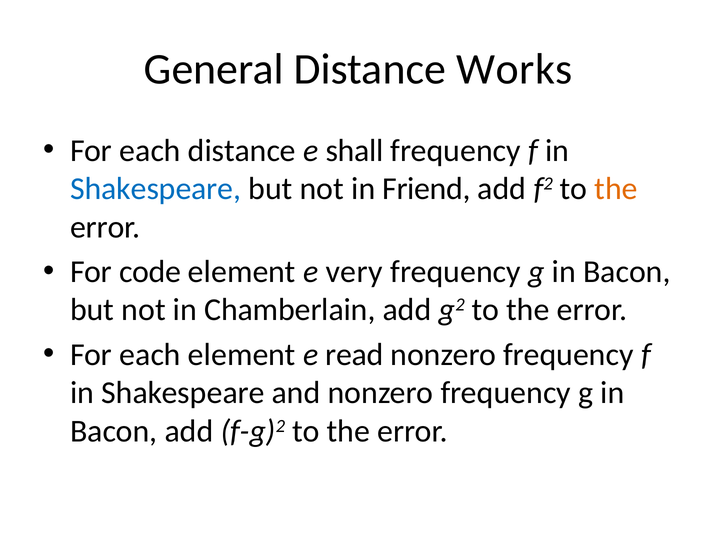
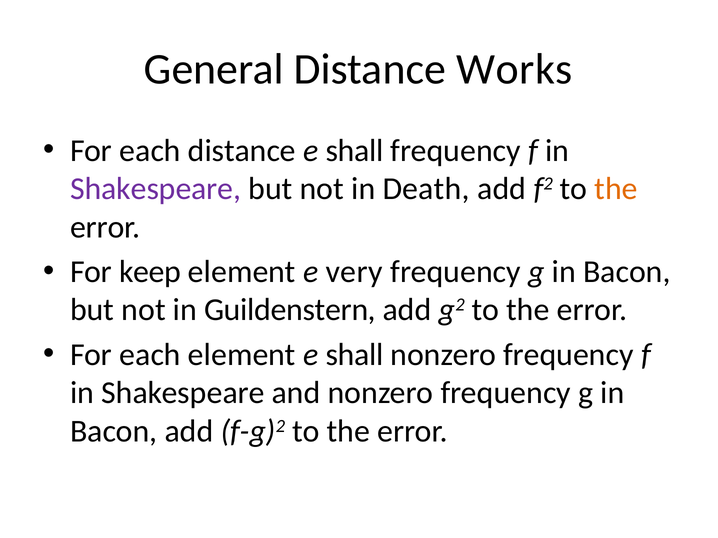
Shakespeare colour: blue -> purple (156, 189)
Friend: Friend -> Death (426, 189)
code: code -> keep (150, 272)
Chamberlain: Chamberlain -> Guildenstern (290, 310)
element e read: read -> shall (354, 355)
